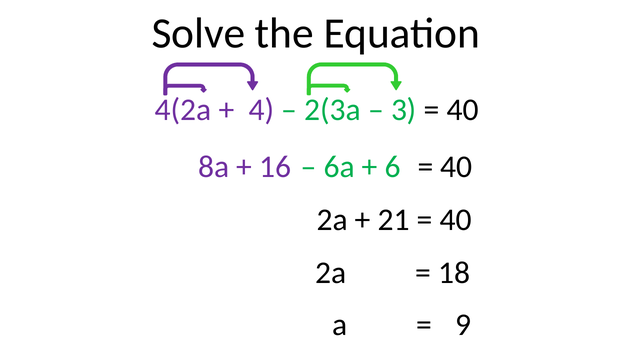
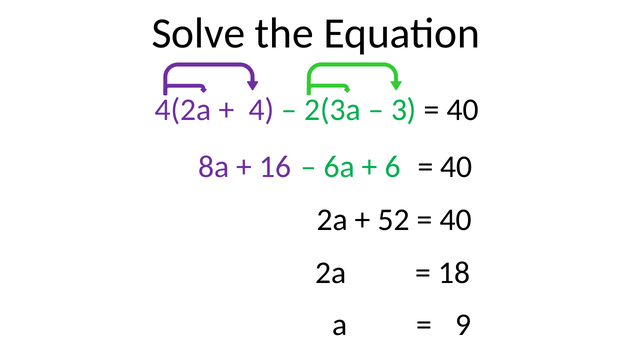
21: 21 -> 52 (394, 220)
